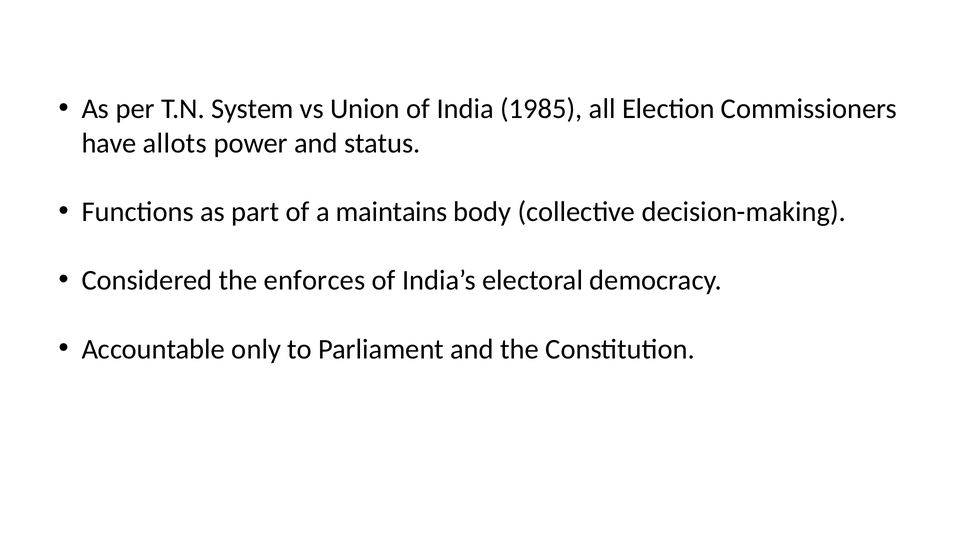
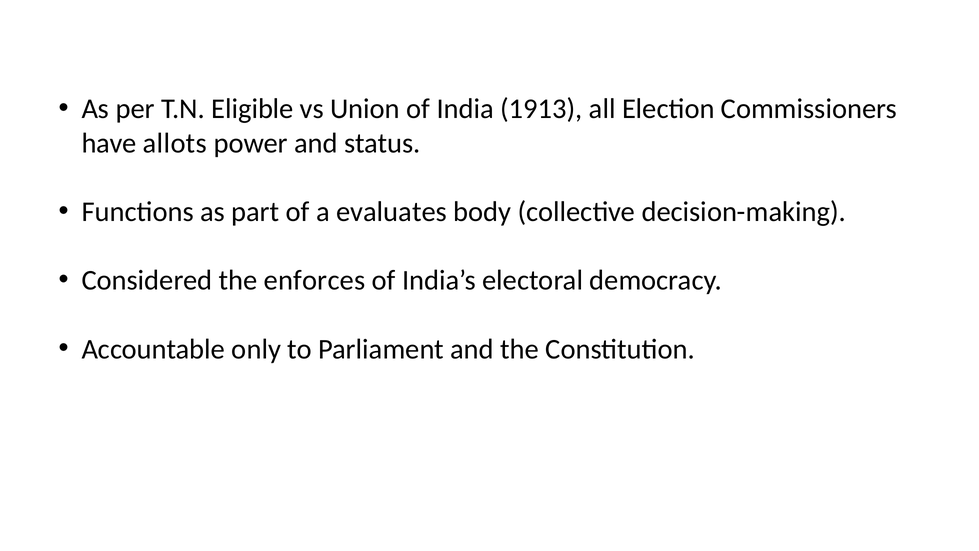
System: System -> Eligible (253, 109)
1985: 1985 -> 1913 (541, 109)
maintains: maintains -> evaluates (392, 212)
